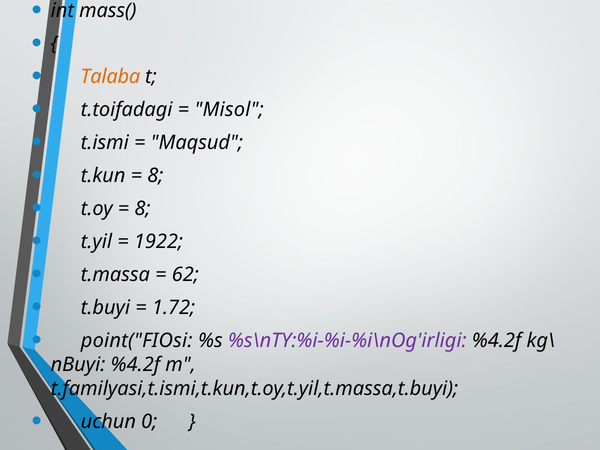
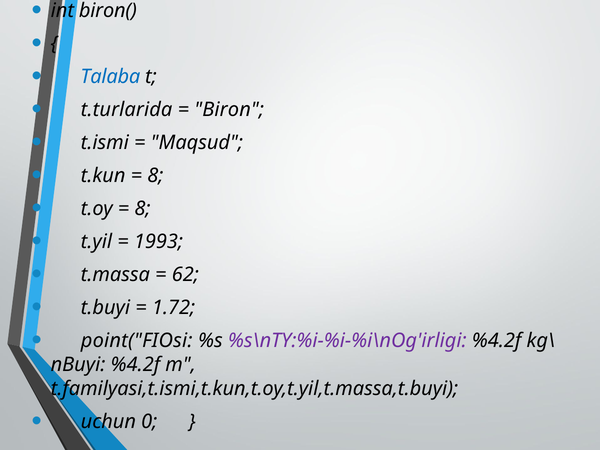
mass(: mass( -> biron( (108, 11)
Talaba colour: orange -> blue (110, 77)
t.toifadagi: t.toifadagi -> t.turlarida (127, 110)
Misol: Misol -> Biron (229, 110)
1922: 1922 -> 1993 (158, 242)
